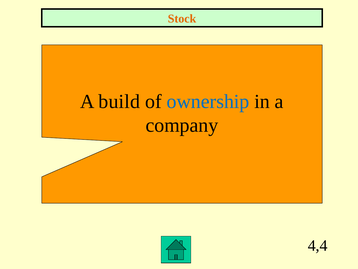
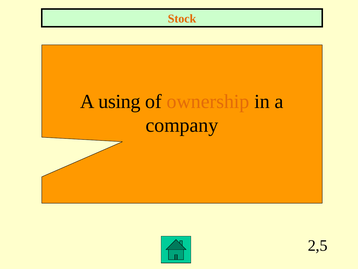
build: build -> using (119, 101)
ownership colour: blue -> orange (208, 101)
4,4: 4,4 -> 2,5 (318, 245)
